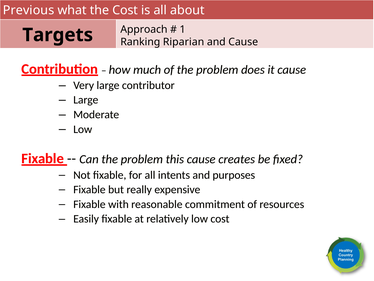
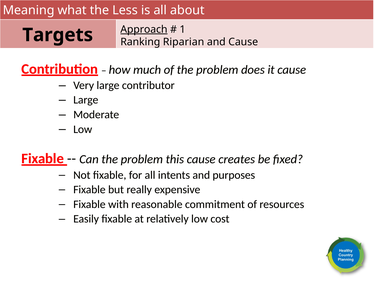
Previous: Previous -> Meaning (29, 10)
the Cost: Cost -> Less (125, 10)
Approach underline: none -> present (144, 29)
